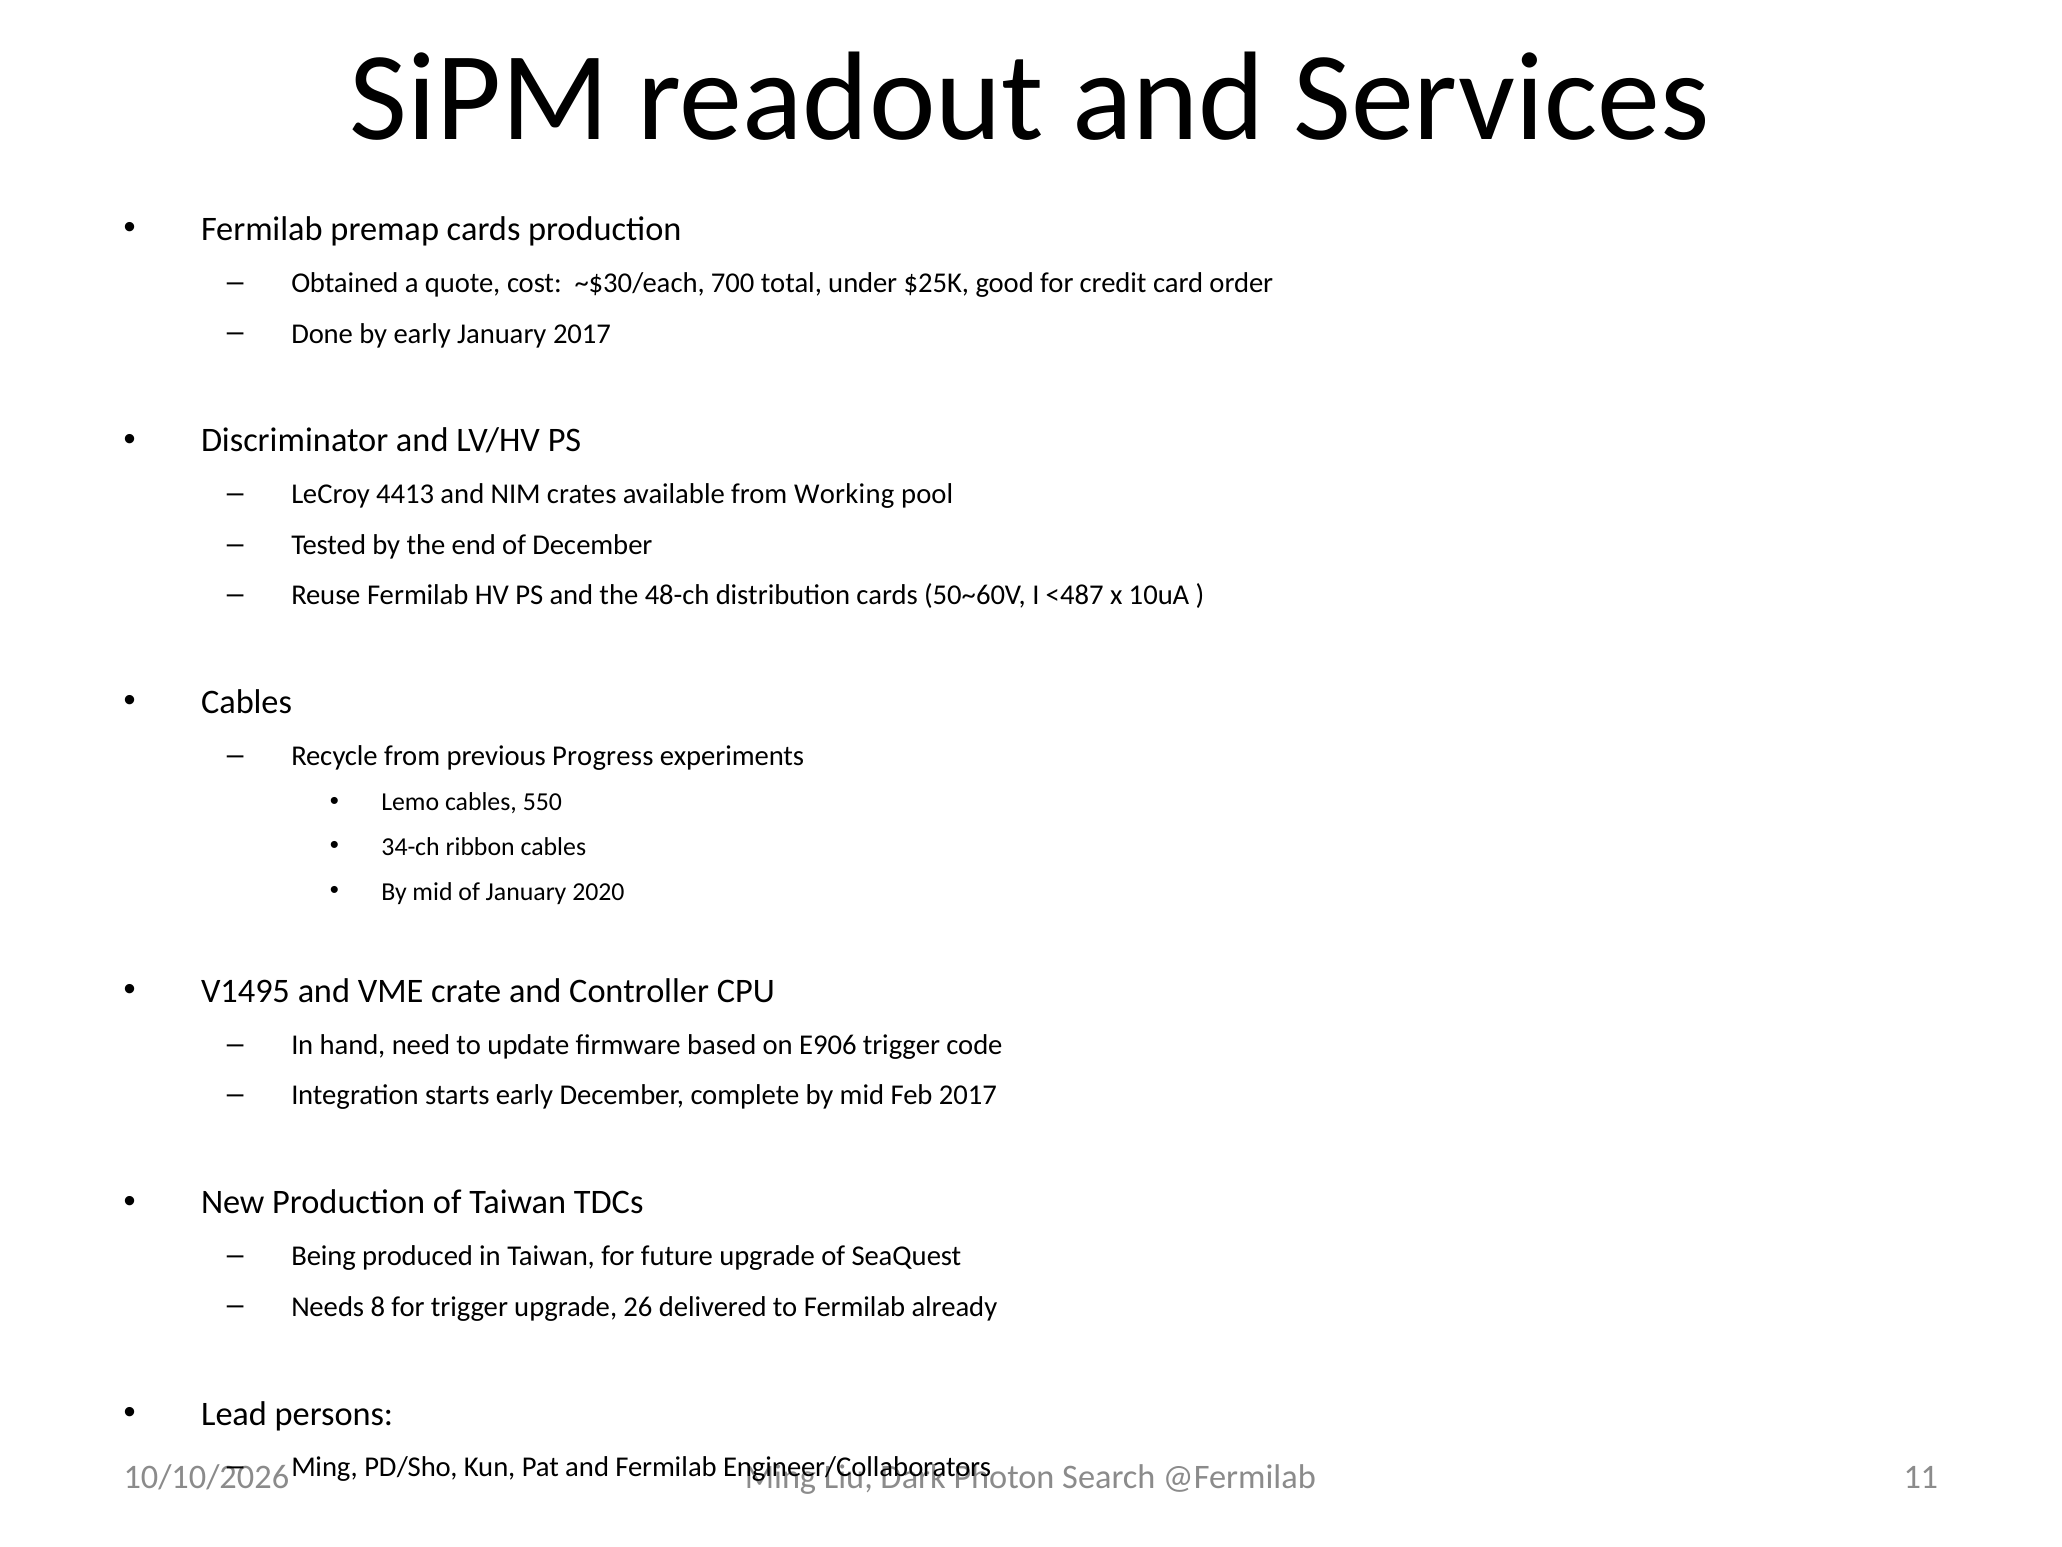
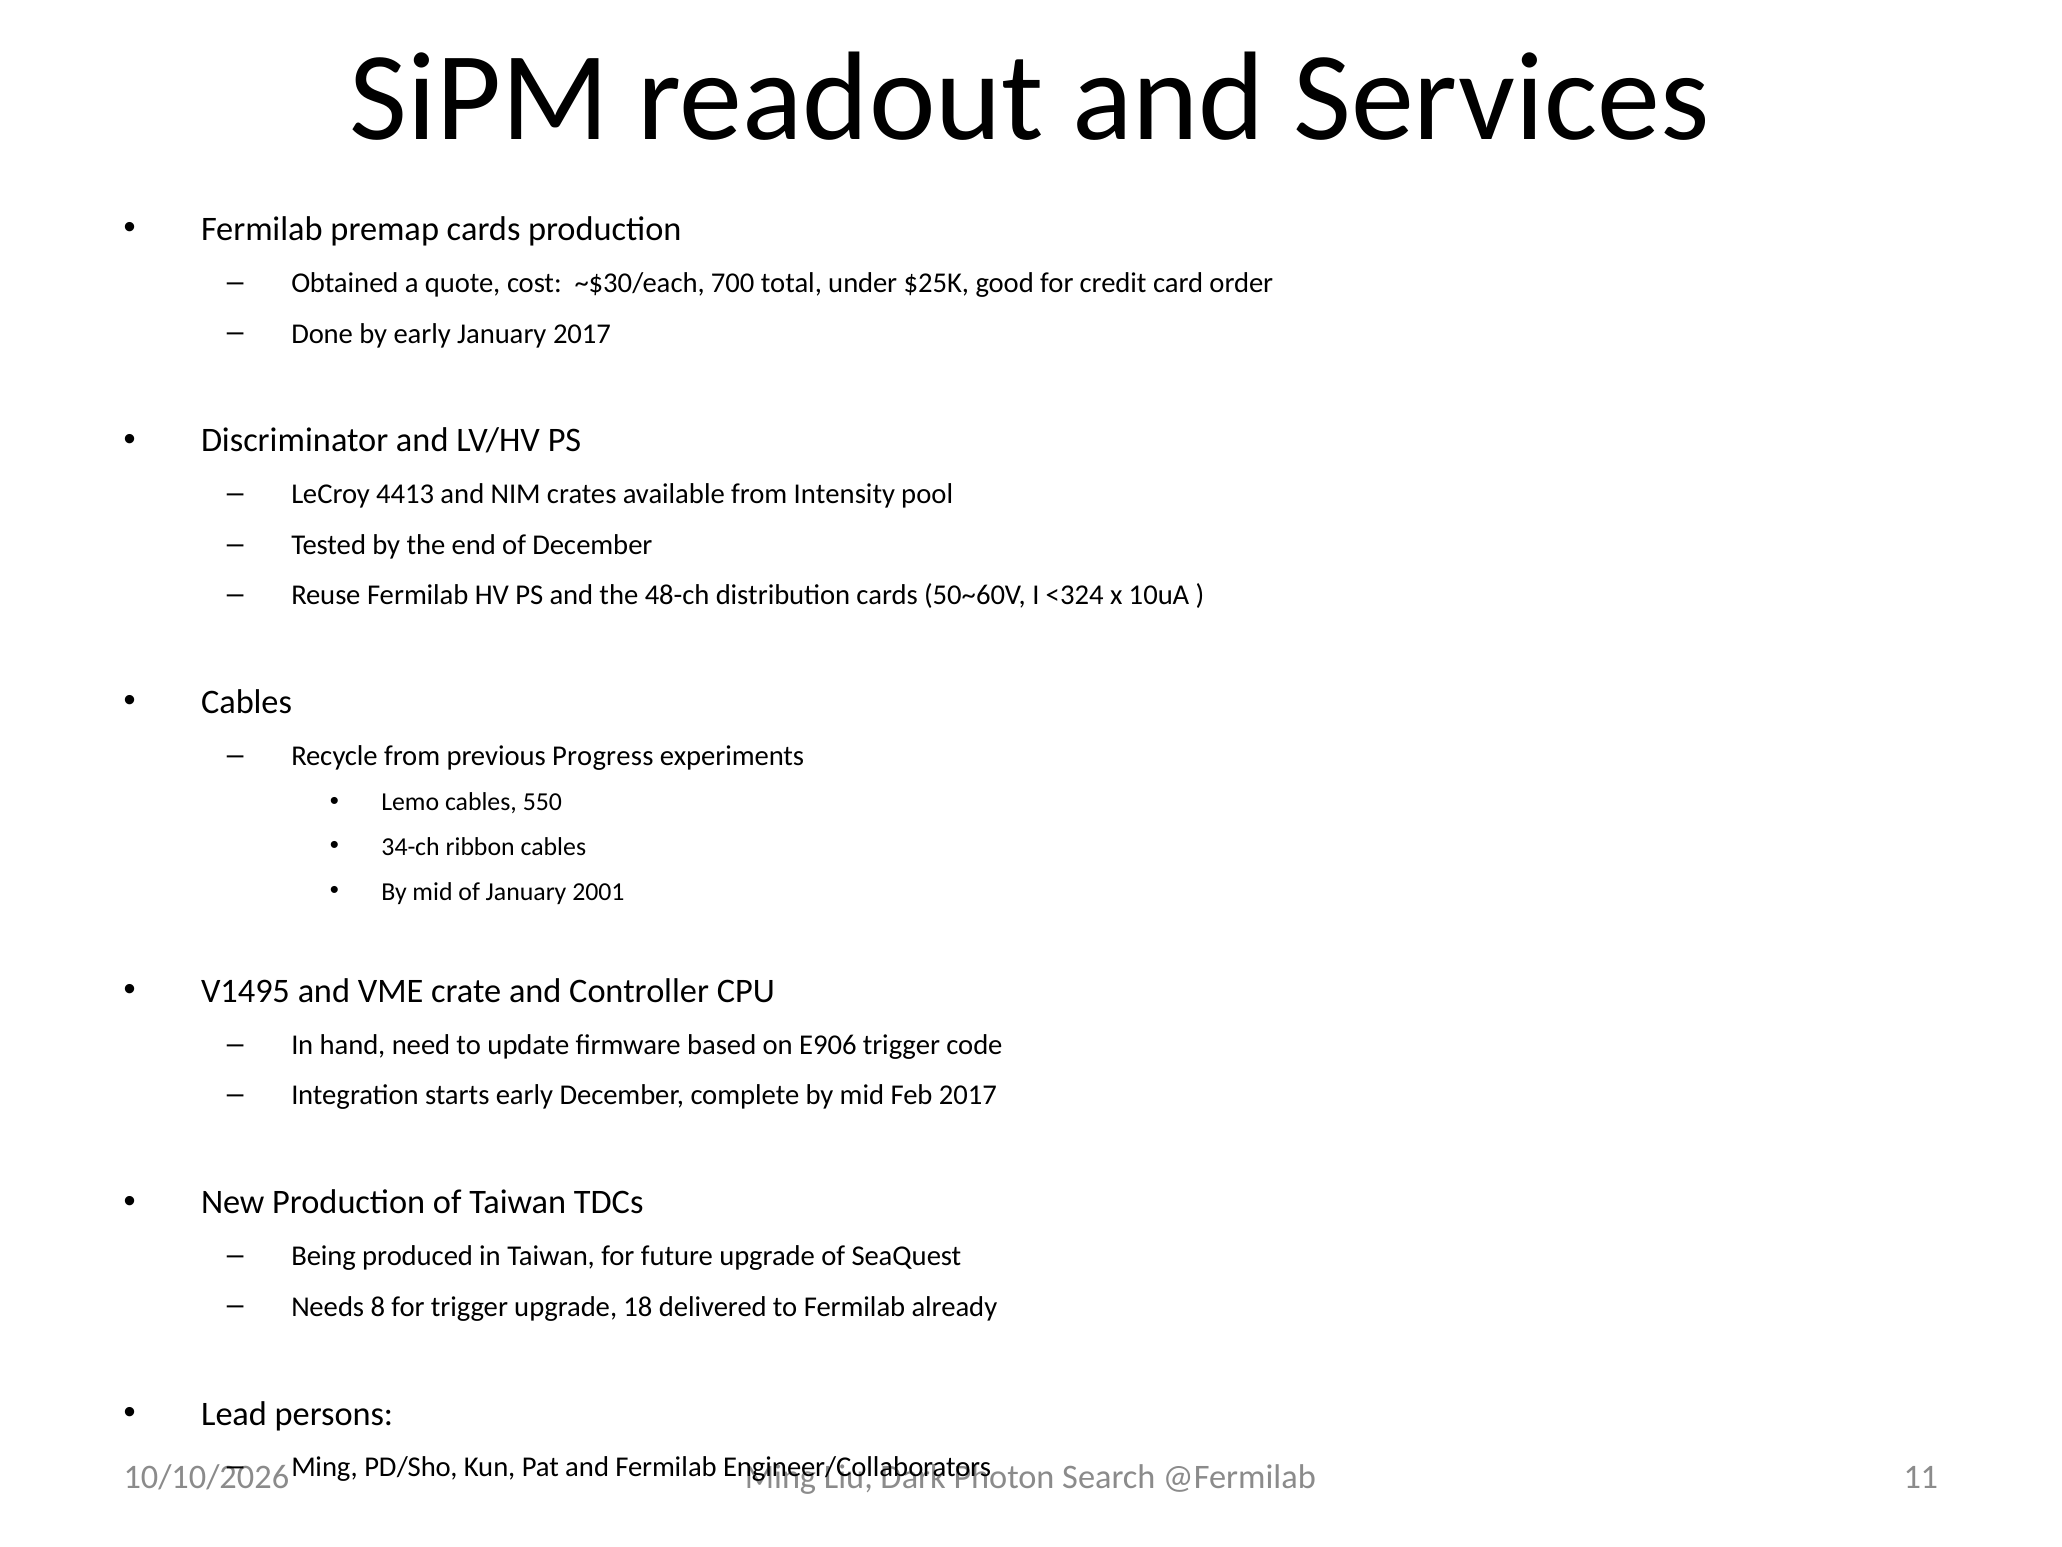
Working: Working -> Intensity (844, 494)
<487: <487 -> <324 (1075, 595)
2020: 2020 -> 2001 (598, 891)
26: 26 -> 18 (638, 1306)
